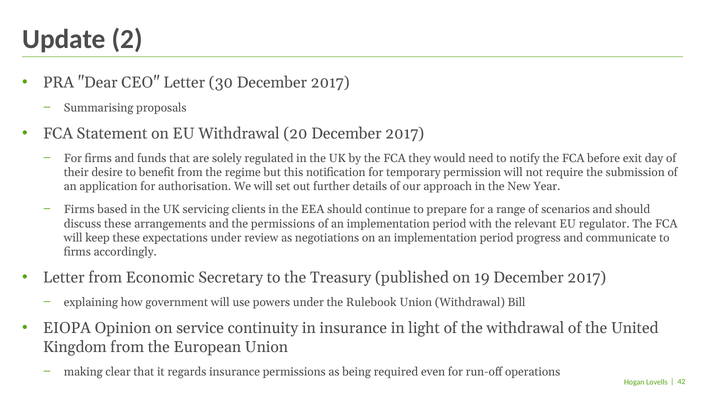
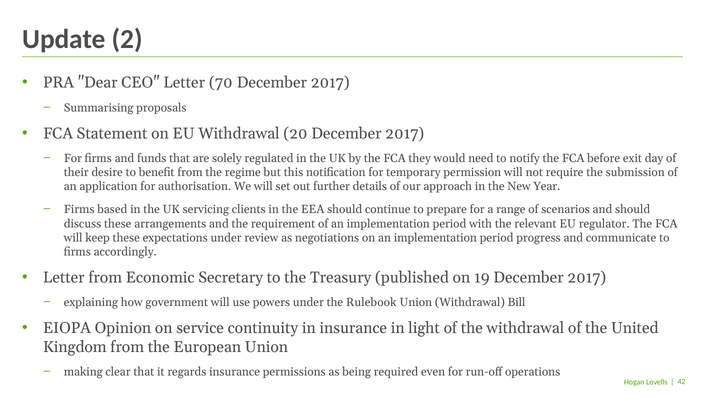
30: 30 -> 70 (221, 83)
the permissions: permissions -> requirement (283, 223)
